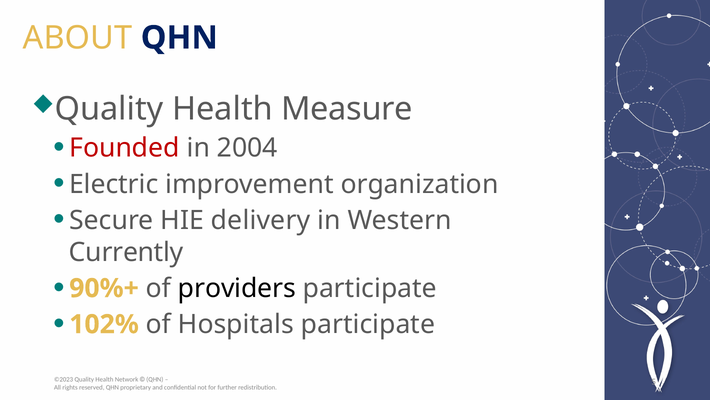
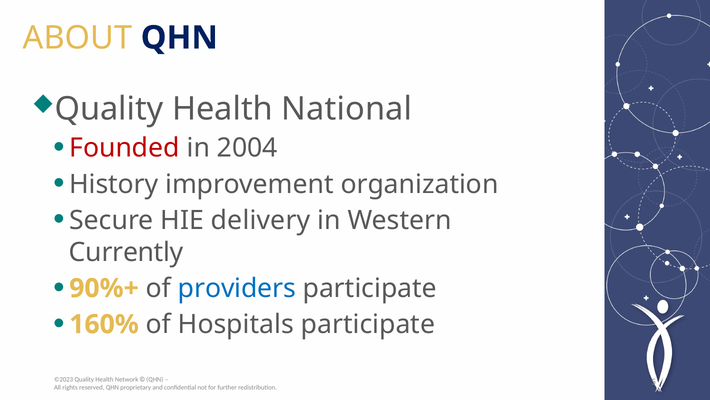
Measure: Measure -> National (347, 109)
Electric: Electric -> History (114, 184)
providers colour: black -> blue (237, 288)
102%: 102% -> 160% (104, 324)
